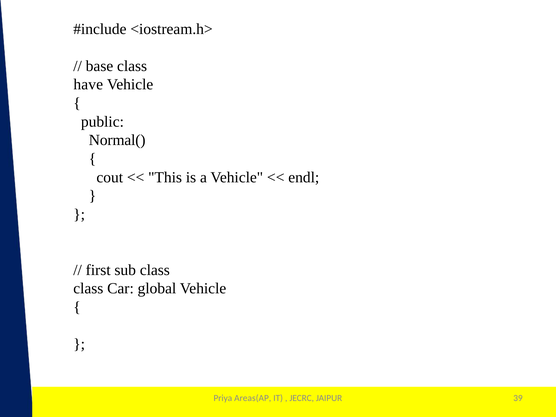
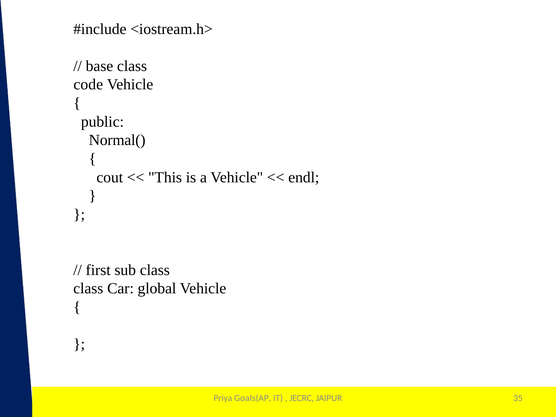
have: have -> code (88, 85)
Areas(AP: Areas(AP -> Goals(AP (253, 398)
39: 39 -> 35 (518, 398)
